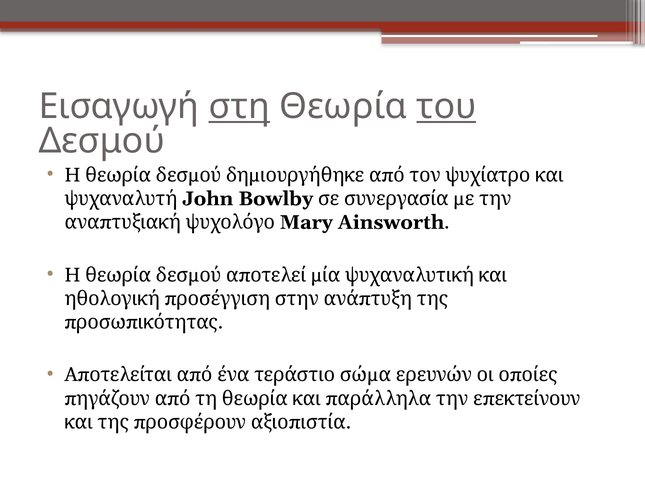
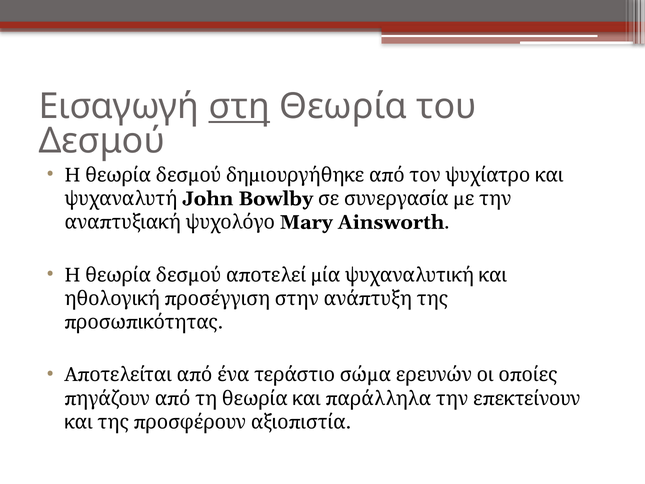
του underline: present -> none (446, 106)
